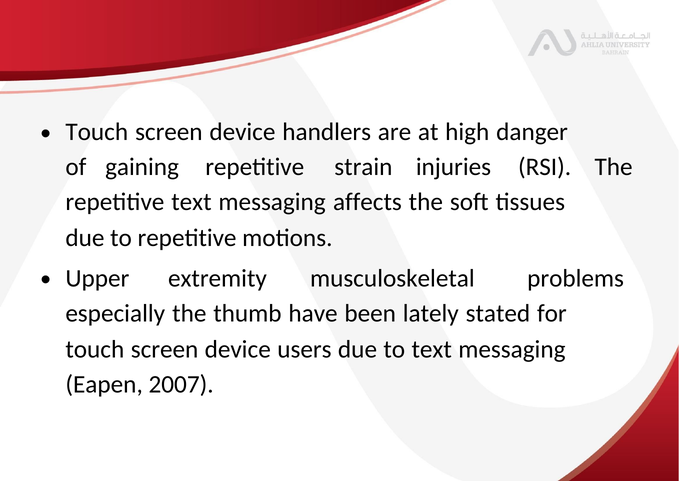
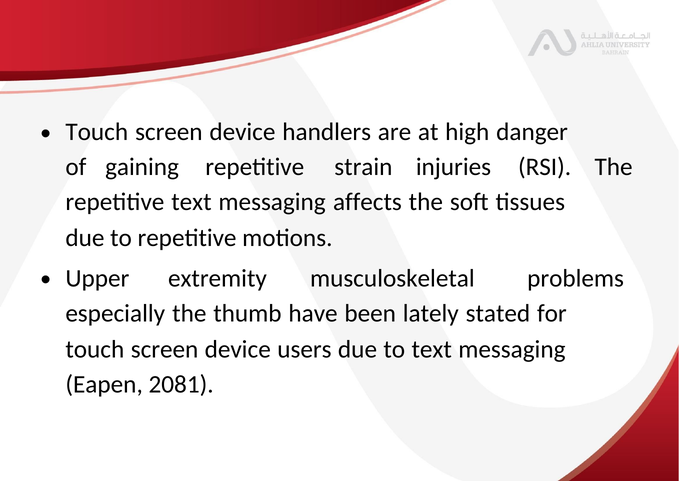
2007: 2007 -> 2081 (181, 384)
